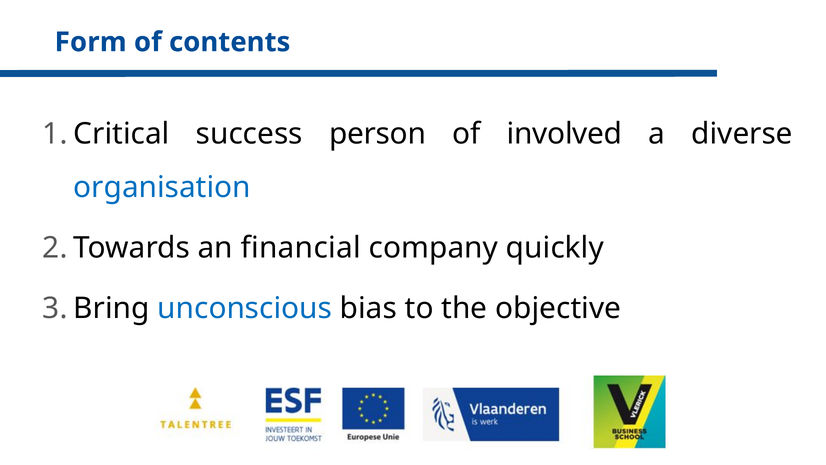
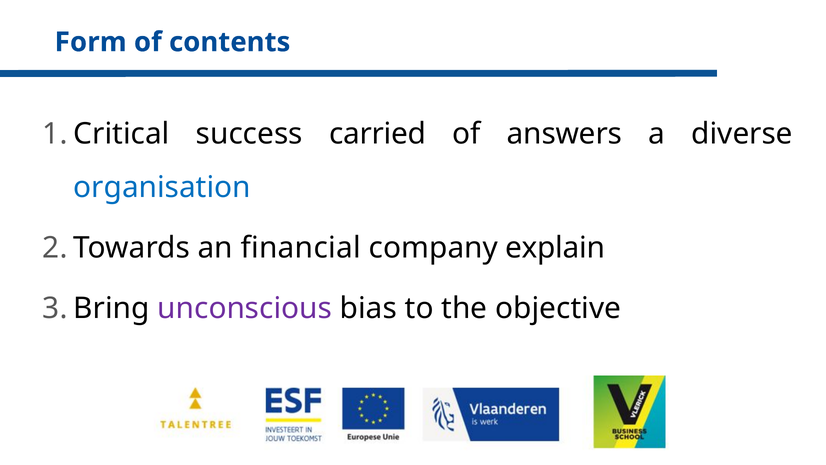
person: person -> carried (378, 134)
involved: involved -> answers (564, 134)
quickly: quickly -> explain (555, 248)
unconscious colour: blue -> purple (245, 308)
